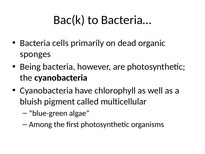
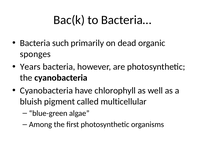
cells: cells -> such (61, 43)
Being: Being -> Years (30, 67)
